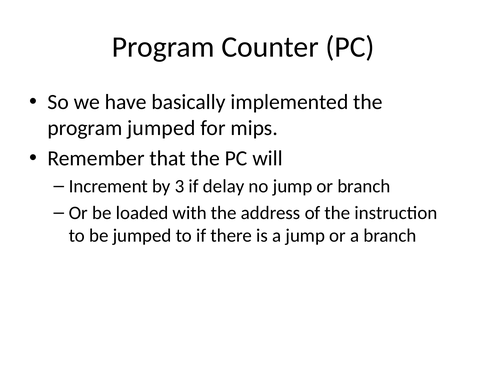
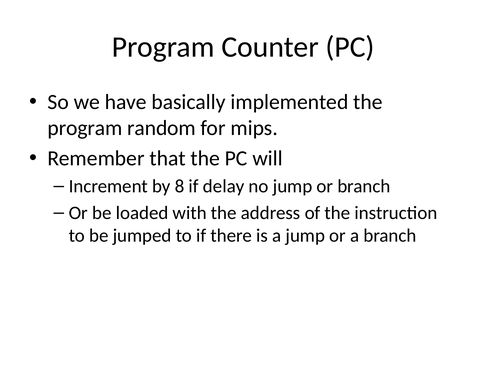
program jumped: jumped -> random (162, 128)
3: 3 -> 8 (180, 186)
